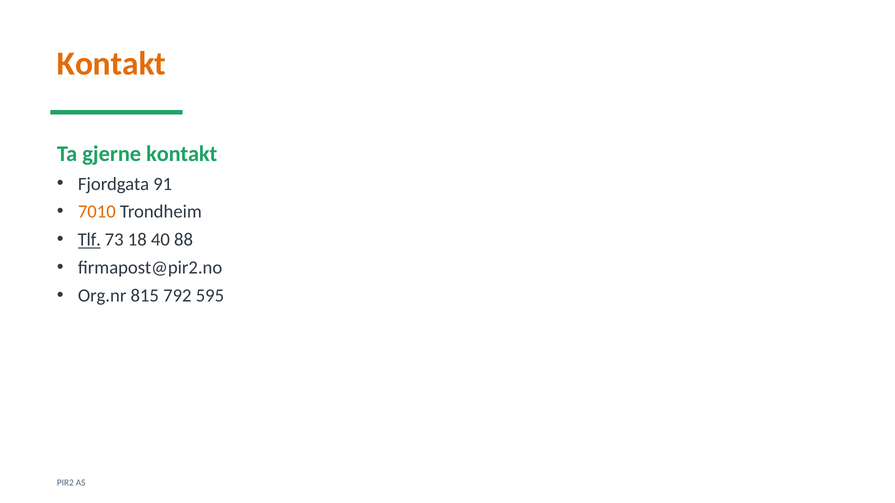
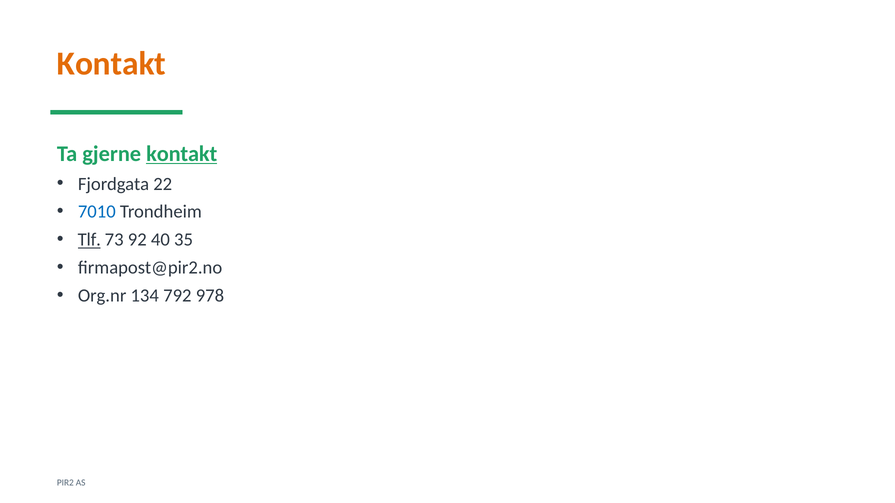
kontakt underline: none -> present (182, 154)
91: 91 -> 22 (163, 184)
7010 colour: orange -> blue (97, 212)
18: 18 -> 92 (137, 240)
88: 88 -> 35 (184, 240)
815: 815 -> 134 (145, 296)
595: 595 -> 978 (210, 296)
